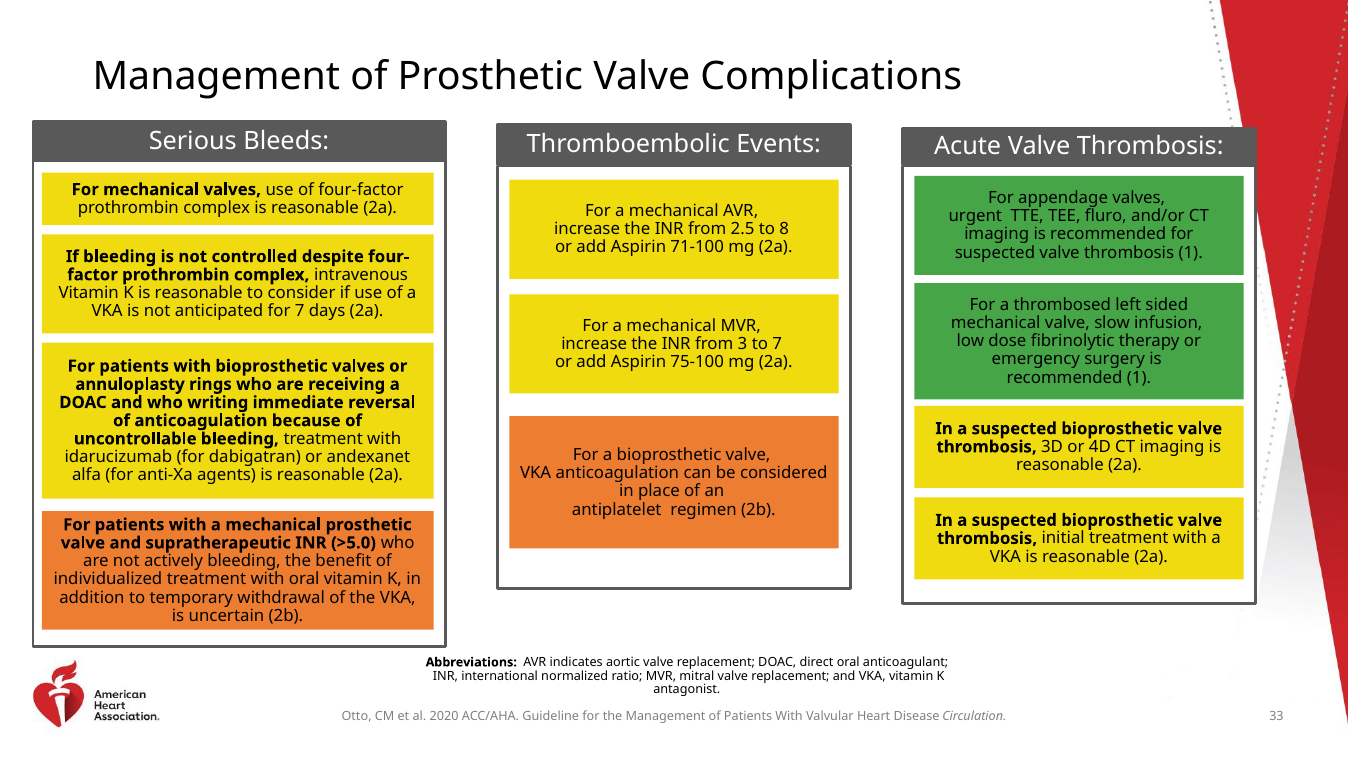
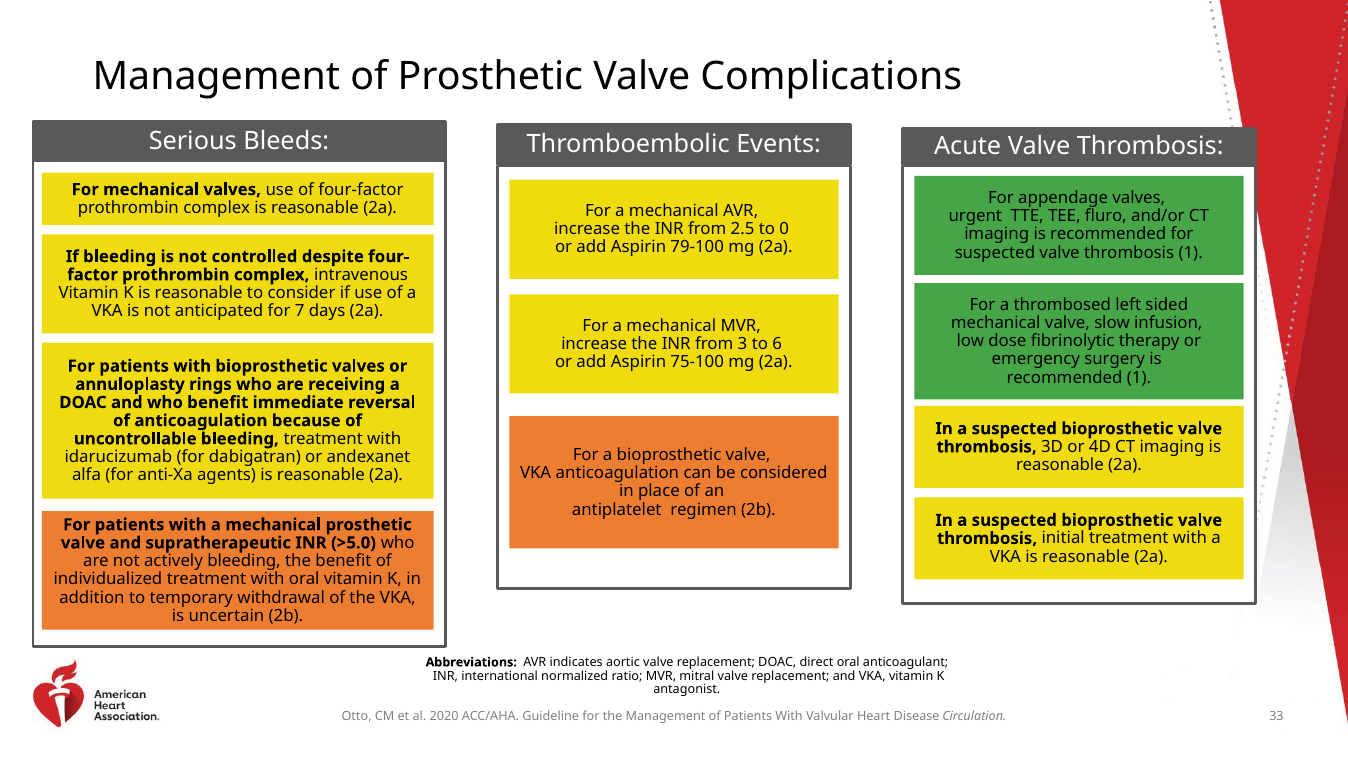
8: 8 -> 0 (784, 229)
71-100: 71-100 -> 79-100 (697, 247)
to 7: 7 -> 6 (777, 344)
who writing: writing -> benefit (218, 403)
